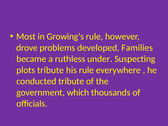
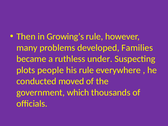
Most: Most -> Then (26, 36)
drove: drove -> many (27, 48)
plots tribute: tribute -> people (51, 70)
conducted tribute: tribute -> moved (71, 81)
